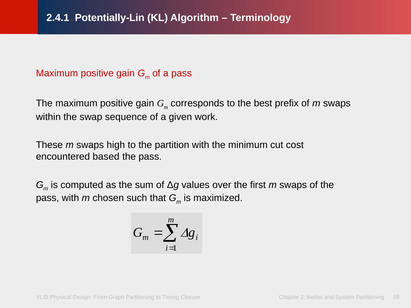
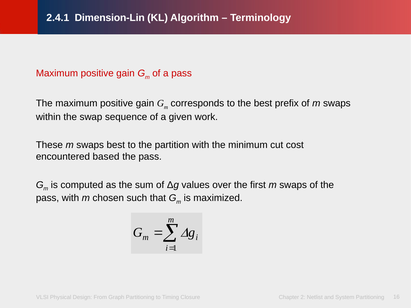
Potentially-Lin: Potentially-Lin -> Dimension-Lin (110, 18)
swaps high: high -> best (116, 145)
